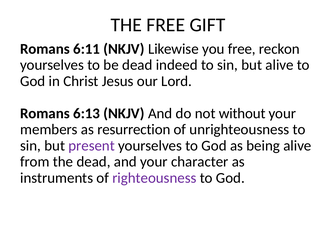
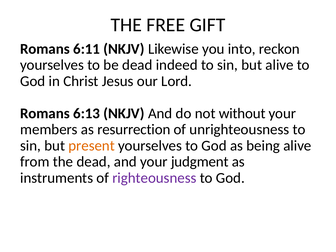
you free: free -> into (242, 49)
present colour: purple -> orange (92, 146)
character: character -> judgment (200, 162)
